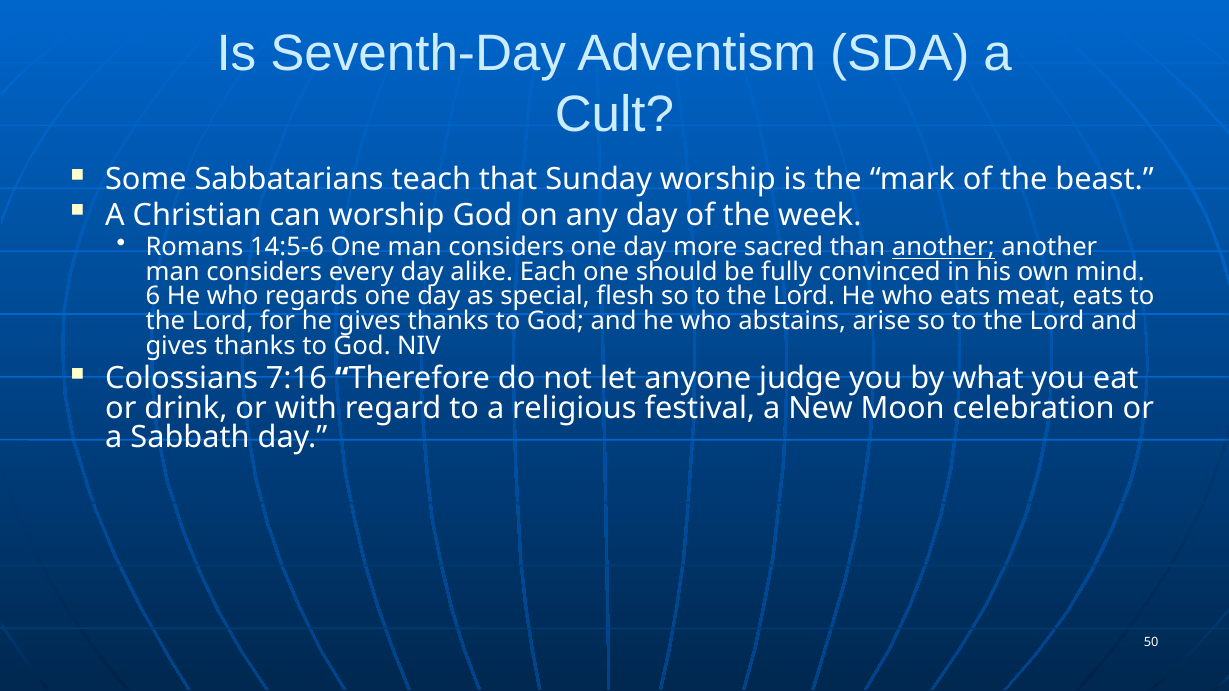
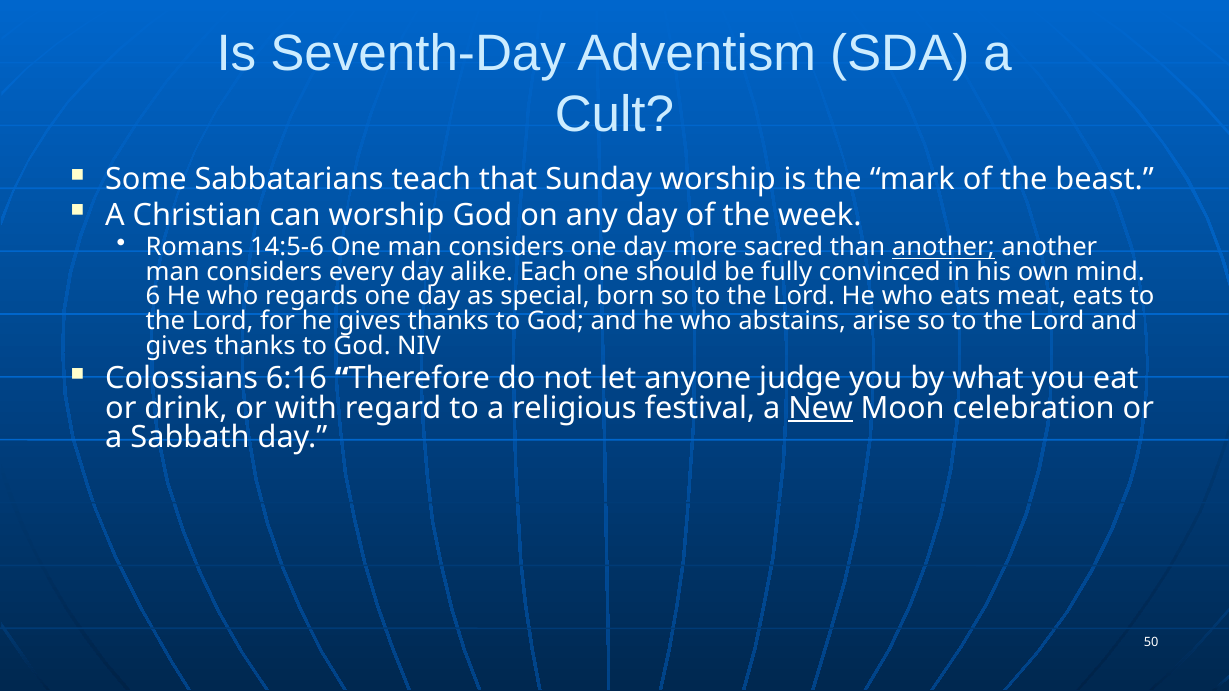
flesh: flesh -> born (625, 297)
7:16: 7:16 -> 6:16 (296, 379)
New underline: none -> present (821, 408)
